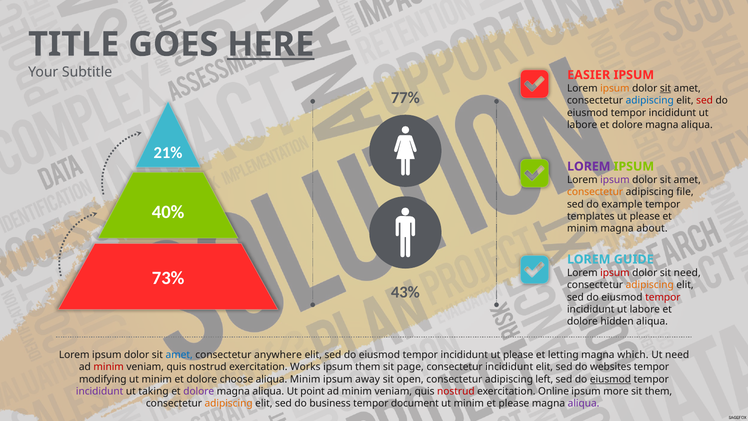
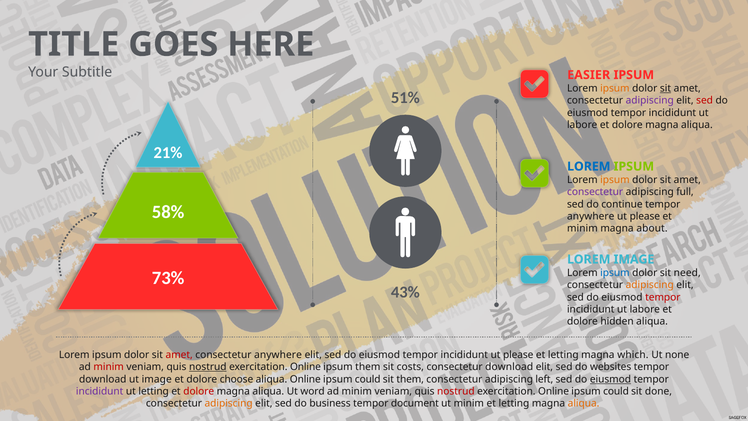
HERE underline: present -> none (271, 44)
77%: 77% -> 51% (405, 98)
adipiscing colour: blue -> purple (650, 100)
LOREM colour: purple -> blue (589, 166)
ipsum colour: purple -> orange (615, 180)
consectetur colour: orange -> purple (595, 192)
file: file -> full (685, 192)
example: example -> continue (622, 204)
40%: 40% -> 58% (168, 212)
templates: templates -> anywhere (591, 216)
LOREM GUIDE: GUIDE -> IMAGE (634, 259)
ipsum colour: red -> blue (615, 273)
amet colour: blue -> red (179, 355)
Ut need: need -> none (677, 355)
nostrud underline: none -> present (208, 367)
Works: Works -> Online (305, 367)
page: page -> costs (410, 367)
consectetur incididunt: incididunt -> download (509, 367)
modifying: modifying -> download (103, 379)
minim: minim -> image (157, 379)
aliqua Minim: Minim -> Online (305, 379)
away: away -> could (368, 379)
sit open: open -> them (410, 379)
ut taking: taking -> letting (154, 391)
dolore colour: purple -> red (199, 391)
point: point -> word (313, 391)
more: more -> could (616, 391)
sit them: them -> done (658, 391)
please: please -> letting (514, 403)
aliqua colour: purple -> orange (584, 403)
